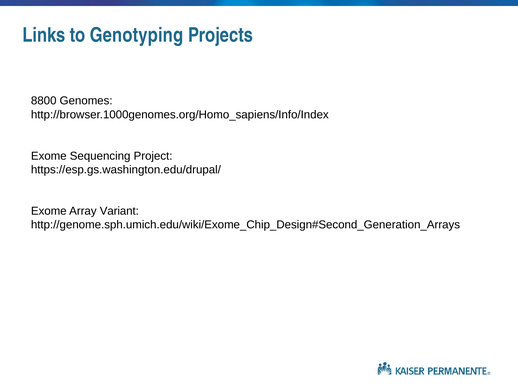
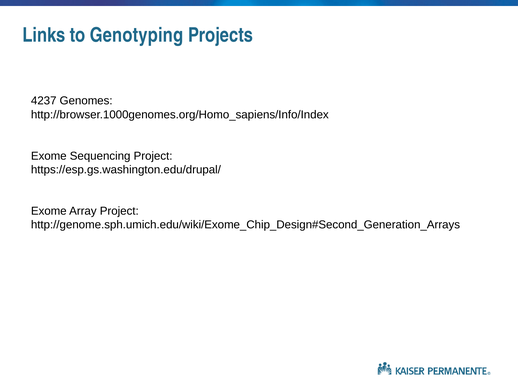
8800: 8800 -> 4237 (44, 101)
Array Variant: Variant -> Project (119, 211)
